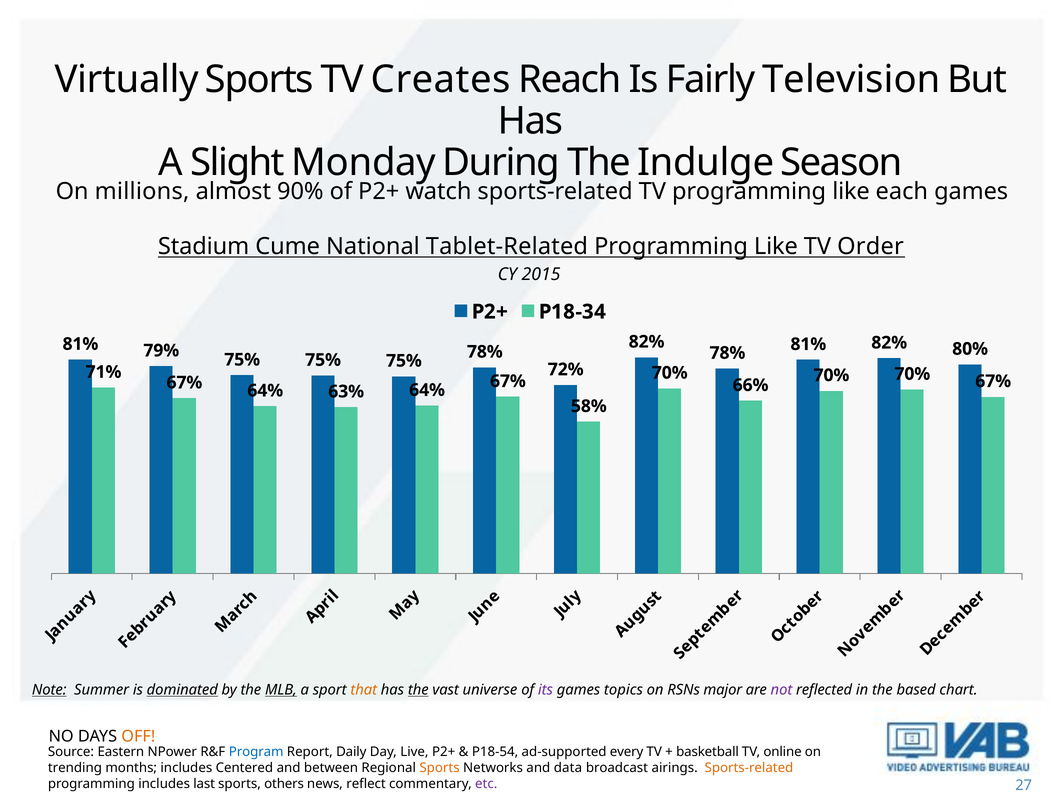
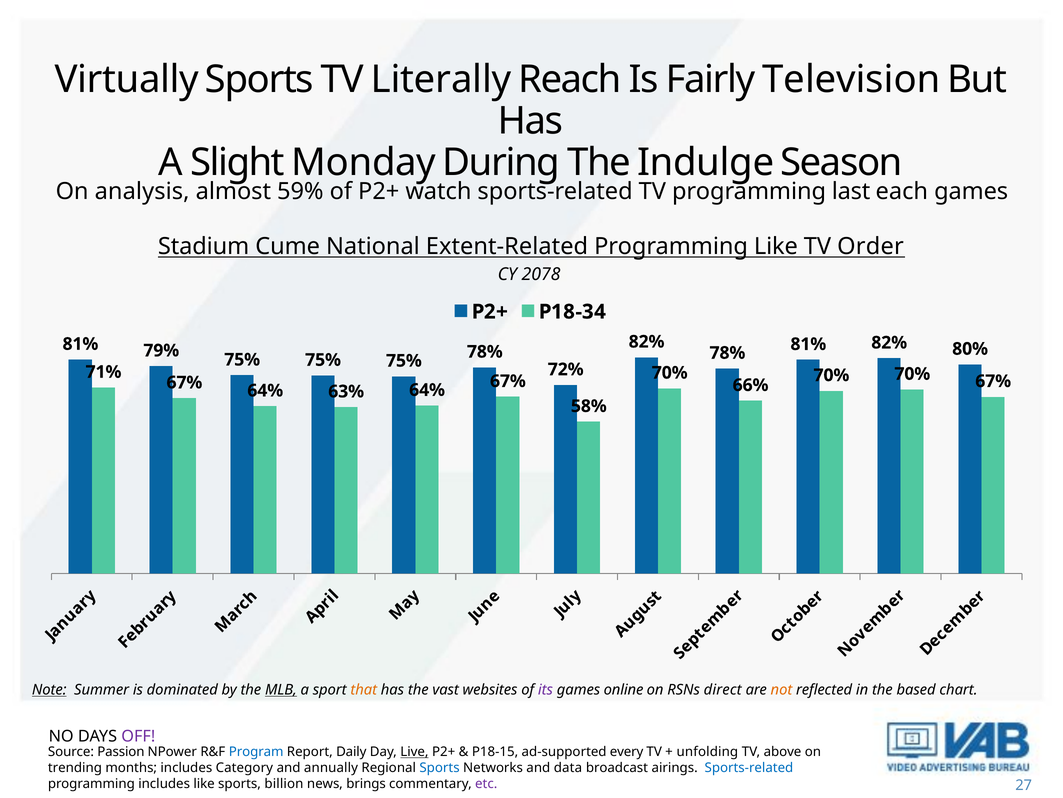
Creates: Creates -> Literally (441, 80)
millions: millions -> analysis (142, 191)
90%: 90% -> 59% (300, 191)
TV programming like: like -> last (851, 191)
Tablet-Related: Tablet-Related -> Extent-Related (507, 246)
2015: 2015 -> 2078 (541, 274)
dominated underline: present -> none (182, 689)
the underline: present -> none (418, 689)
universe: universe -> websites (490, 689)
topics: topics -> online (624, 689)
major: major -> direct (723, 689)
not colour: purple -> orange (781, 689)
OFF colour: orange -> purple (138, 736)
Eastern: Eastern -> Passion (121, 751)
Live underline: none -> present (414, 751)
P18-54: P18-54 -> P18-15 (495, 751)
basketball: basketball -> unfolding (707, 751)
online: online -> above (783, 751)
Centered: Centered -> Category (244, 767)
between: between -> annually (331, 767)
Sports colour: orange -> blue (440, 767)
Sports-related colour: orange -> blue (749, 767)
includes last: last -> like (204, 783)
others: others -> billion (284, 783)
reflect: reflect -> brings (366, 783)
